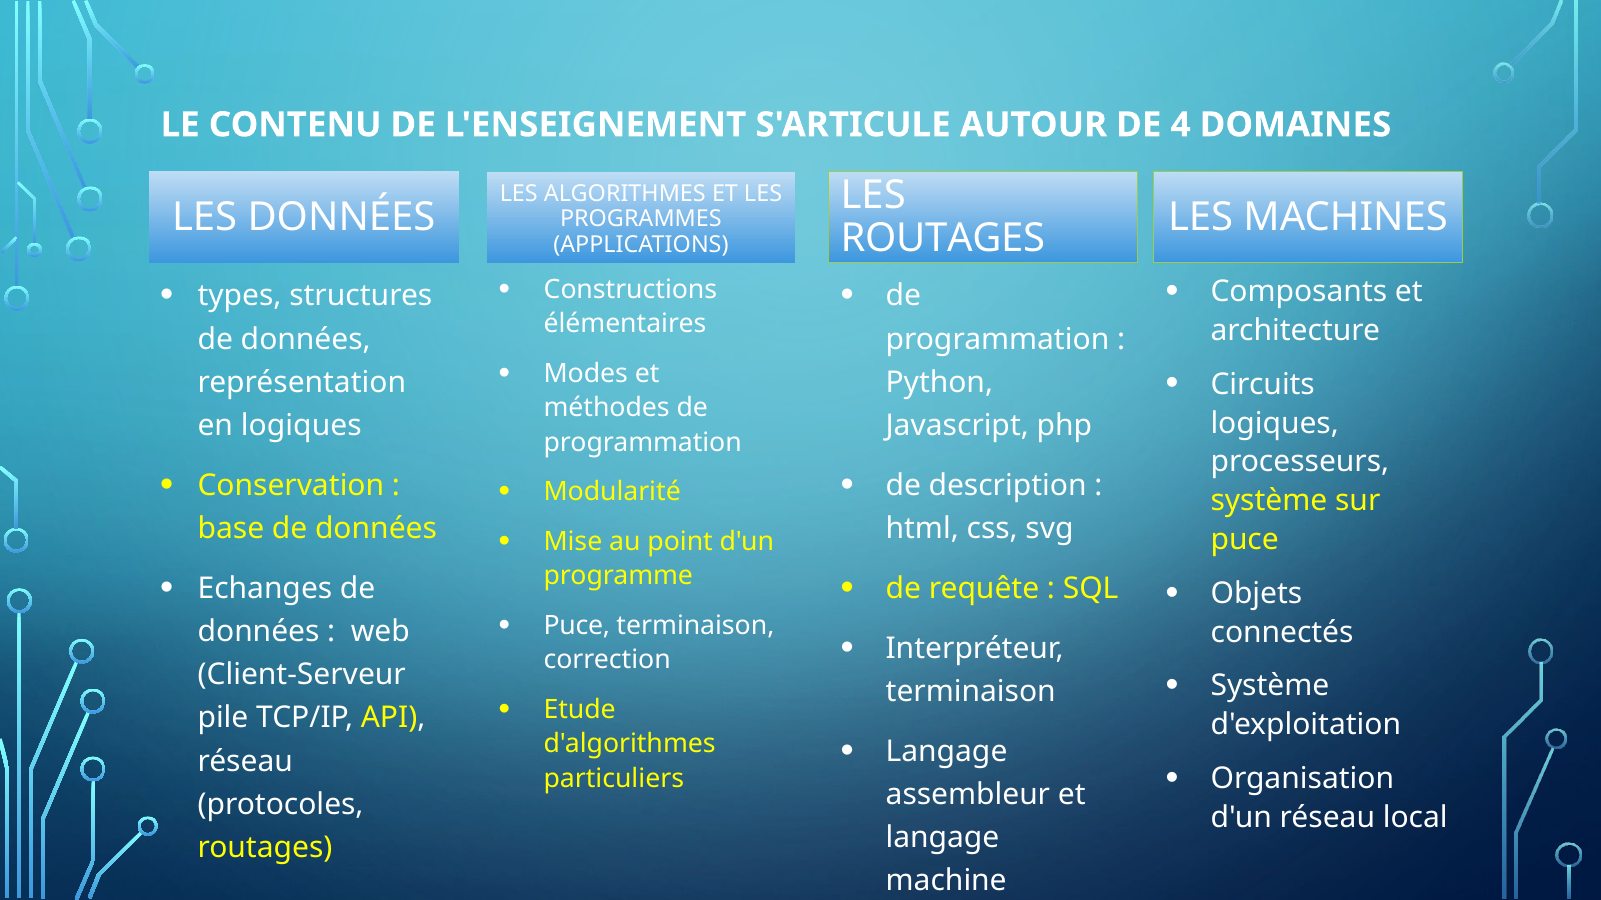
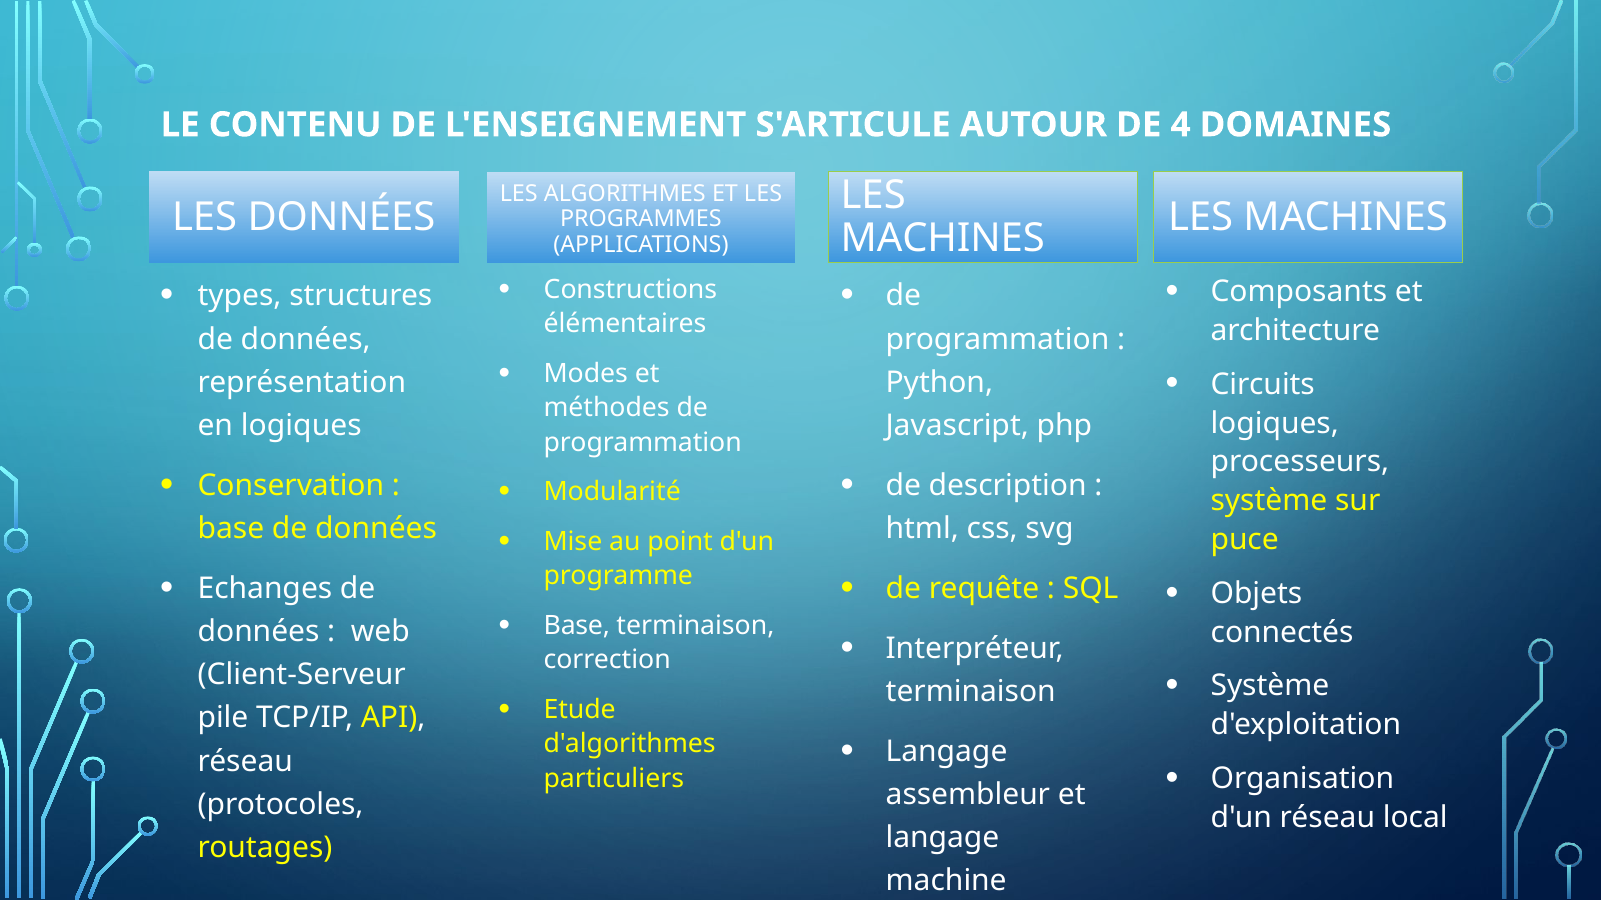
ROUTAGES: ROUTAGES -> MACHINES (943, 239)
Puce: Puce -> Base (577, 626)
